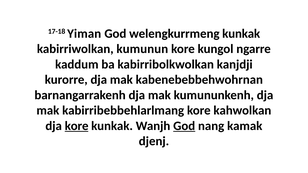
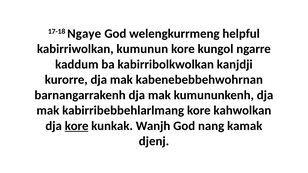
Yiman: Yiman -> Ngaye (84, 34)
welengkurrmeng kunkak: kunkak -> helpful (241, 34)
God underline: present -> none (184, 126)
